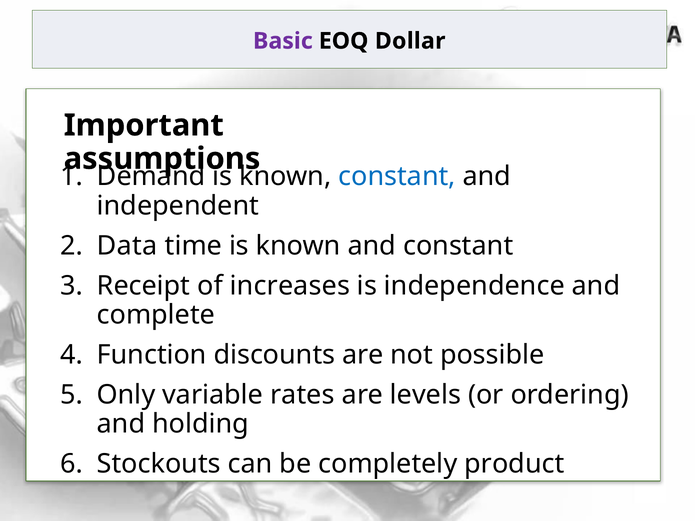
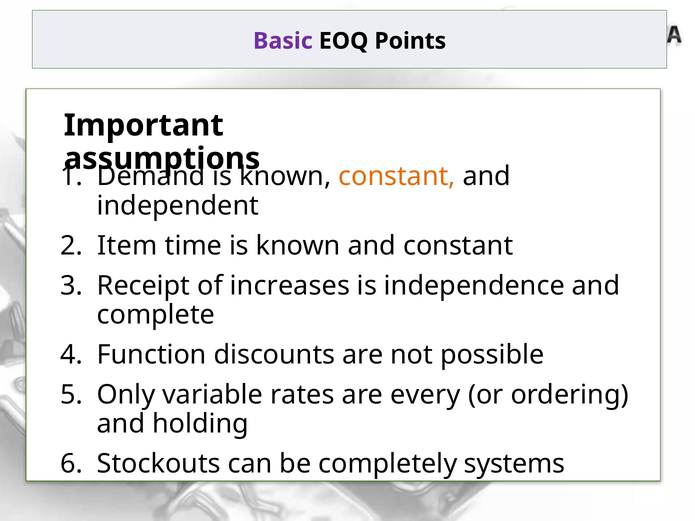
Dollar: Dollar -> Points (410, 41)
constant colour: blue -> orange (397, 177)
Data: Data -> Item (127, 246)
levels: levels -> every (425, 395)
product: product -> systems (515, 464)
